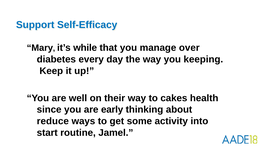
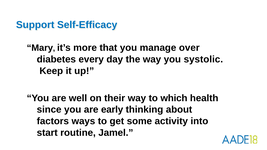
while: while -> more (85, 48)
keeping: keeping -> systolic (203, 59)
cakes: cakes -> which (174, 98)
reduce: reduce -> factors (53, 121)
